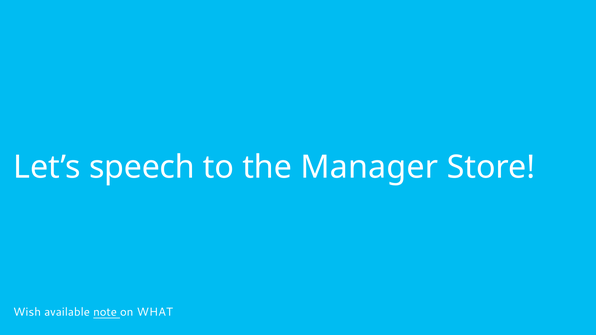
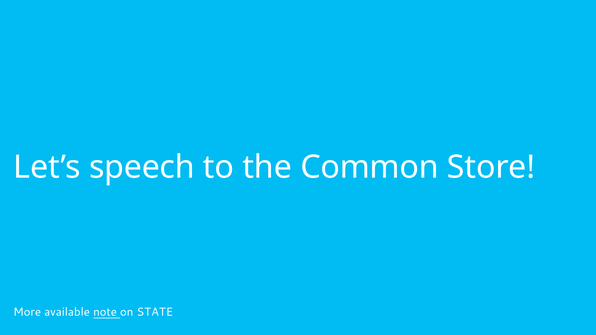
Manager: Manager -> Common (370, 167)
Wish: Wish -> More (27, 312)
WHAT: WHAT -> STATE (155, 312)
